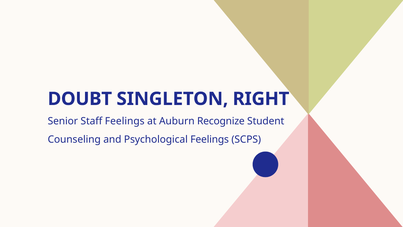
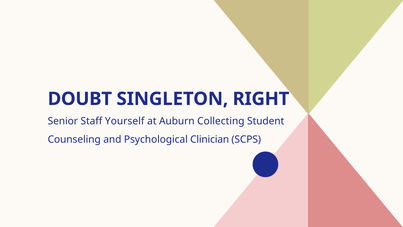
Staff Feelings: Feelings -> Yourself (125, 121)
Recognize: Recognize -> Collecting (221, 121)
Psychological Feelings: Feelings -> Clinician (210, 139)
